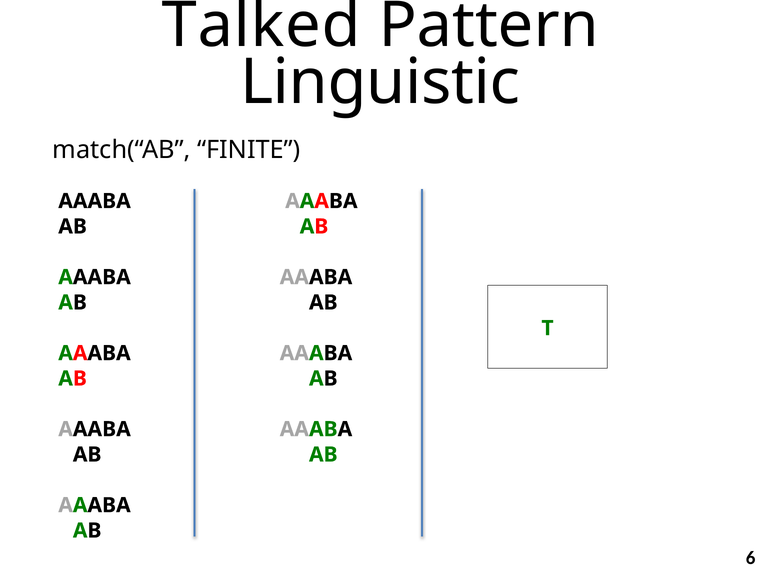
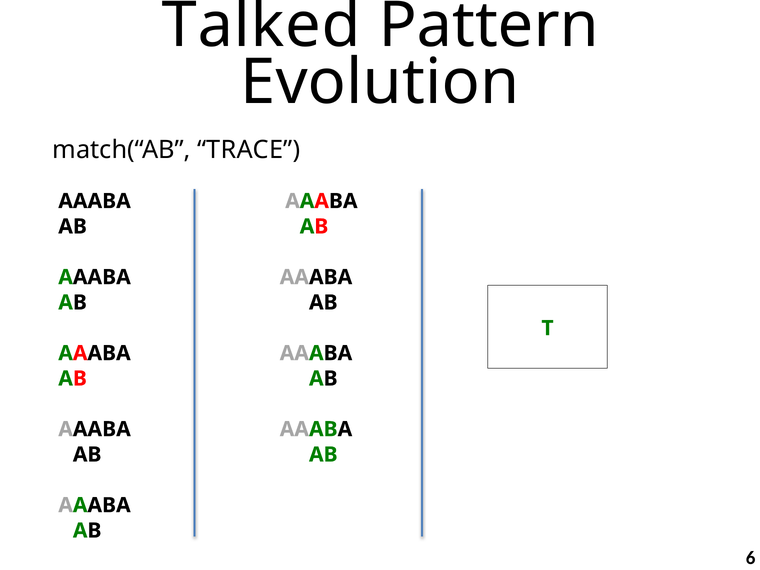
Linguistic: Linguistic -> Evolution (380, 82)
FINITE: FINITE -> TRACE (249, 150)
